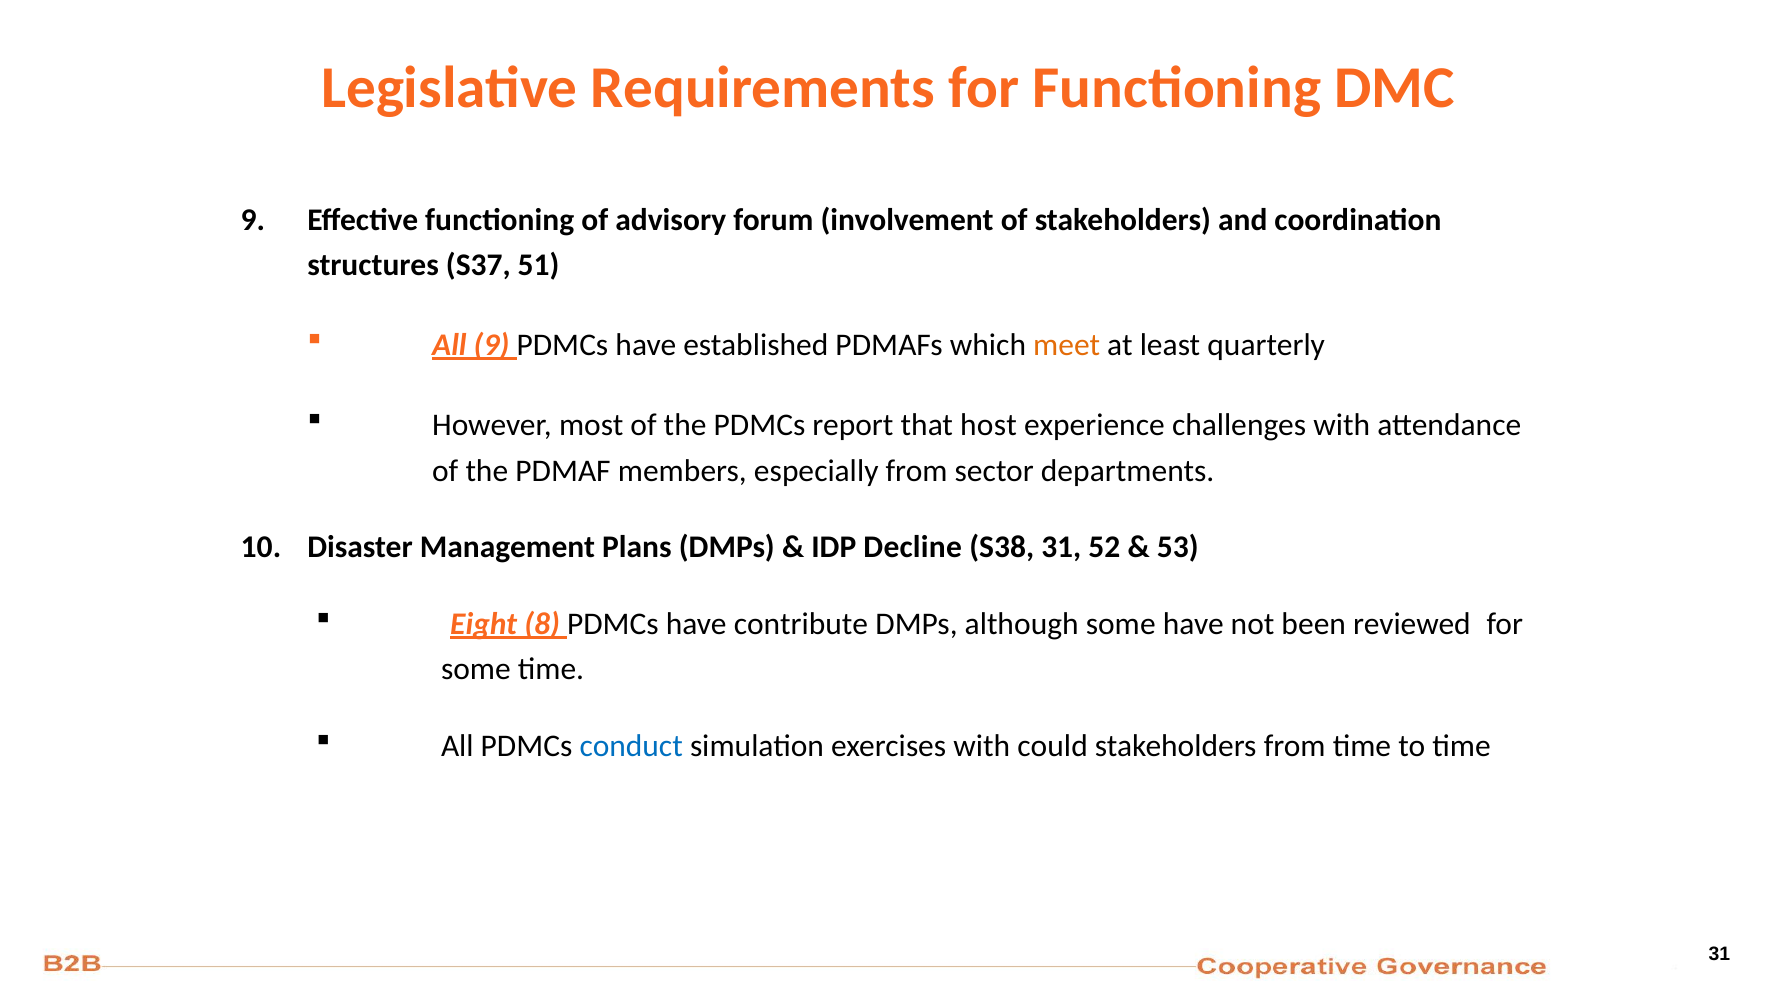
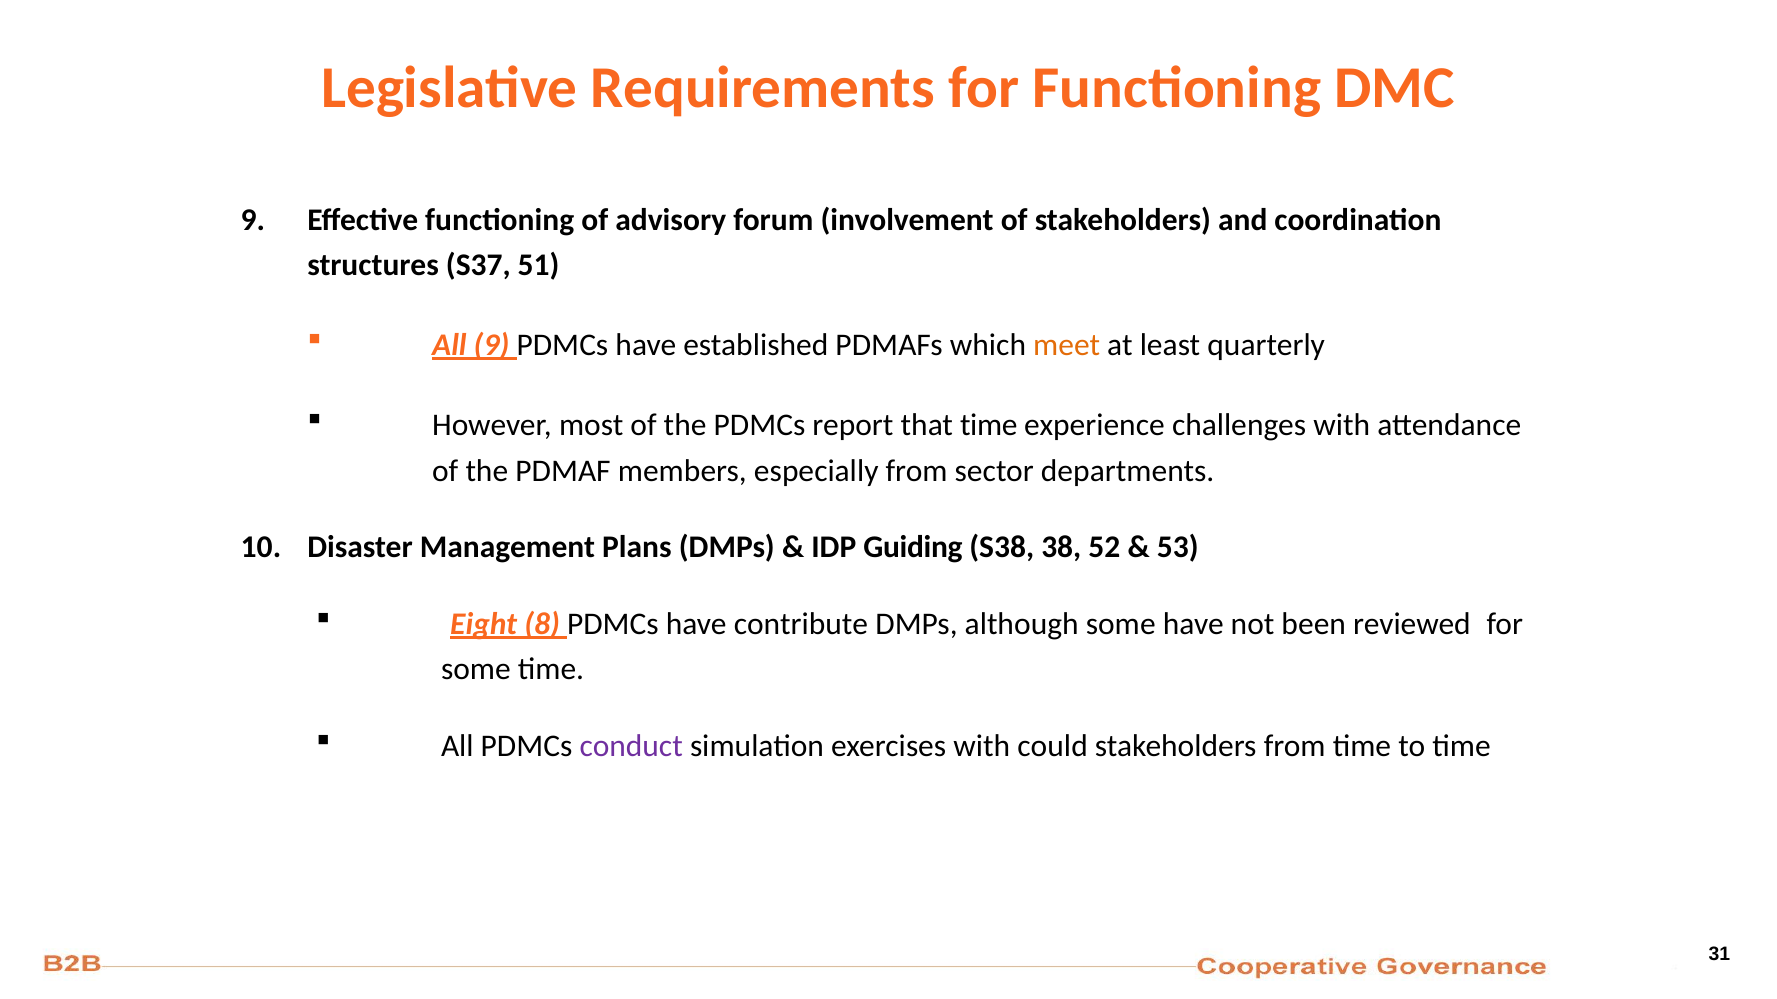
that host: host -> time (989, 426)
Decline: Decline -> Guiding (913, 548)
S38 31: 31 -> 38 (1061, 548)
conduct colour: blue -> purple (631, 747)
